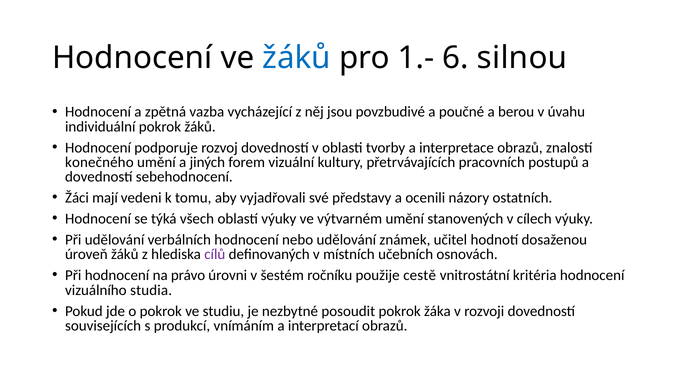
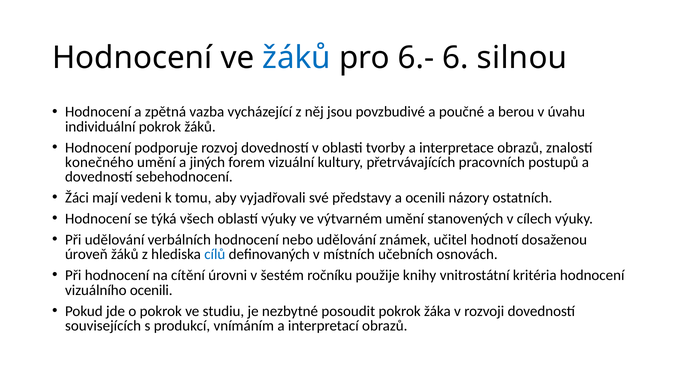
1.-: 1.- -> 6.- (416, 58)
cílů colour: purple -> blue (215, 254)
právo: právo -> cítění (188, 275)
cestě: cestě -> knihy (420, 275)
vizuálního studia: studia -> ocenili (151, 290)
